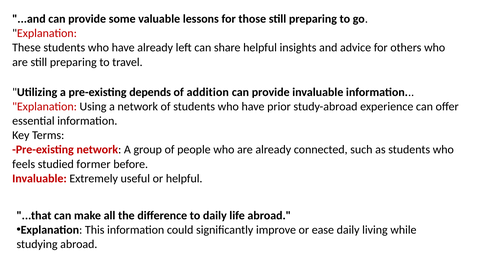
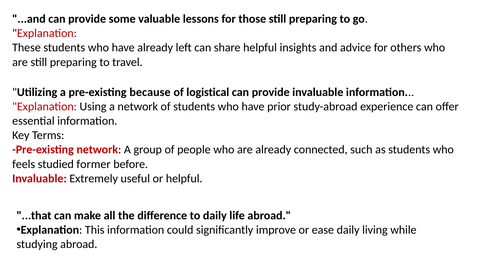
depends: depends -> because (150, 92)
addition: addition -> logistical (208, 92)
